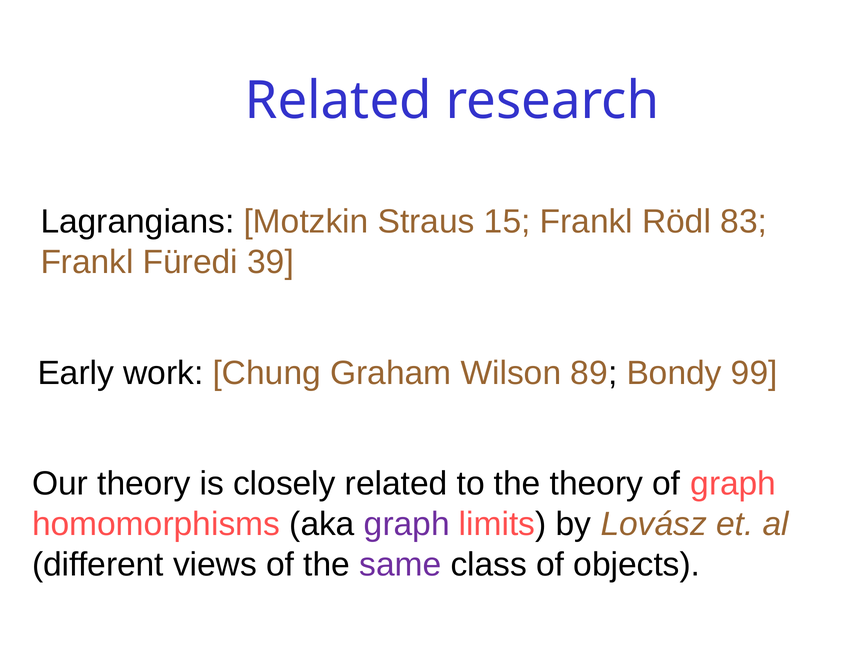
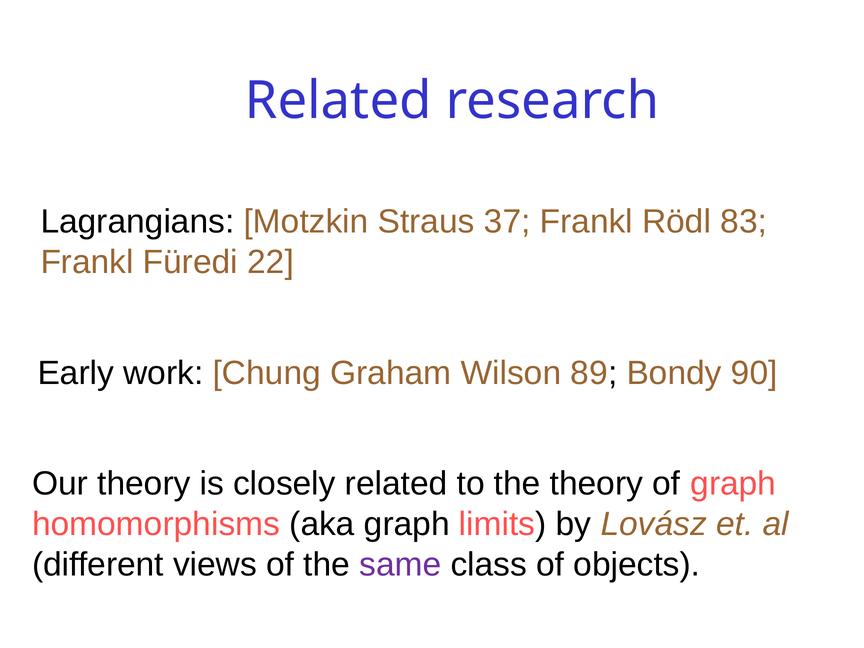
15: 15 -> 37 (507, 222)
39: 39 -> 22 (271, 262)
99: 99 -> 90 (754, 373)
graph colour: purple -> black (407, 524)
